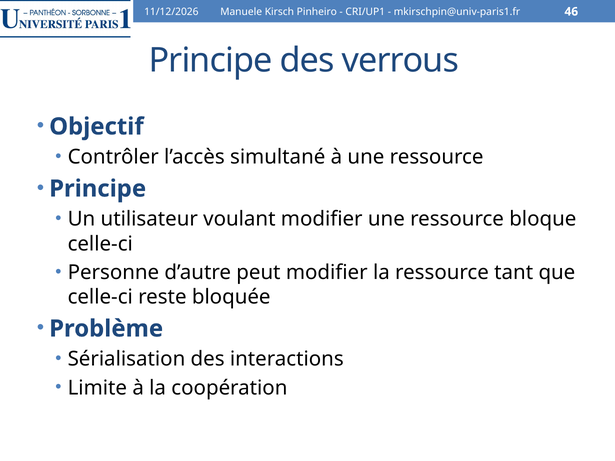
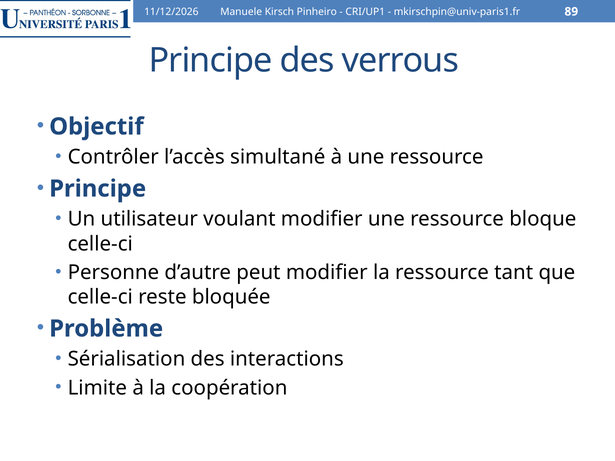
46: 46 -> 89 (571, 12)
